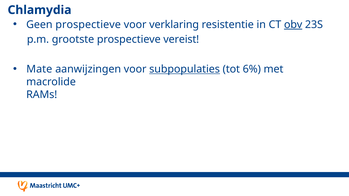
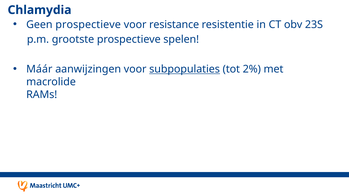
verklaring: verklaring -> resistance (174, 25)
obv underline: present -> none (293, 25)
vereist: vereist -> spelen (181, 39)
Mate: Mate -> Máár (39, 69)
6%: 6% -> 2% (252, 69)
